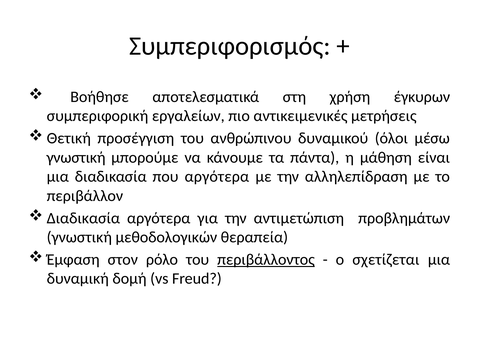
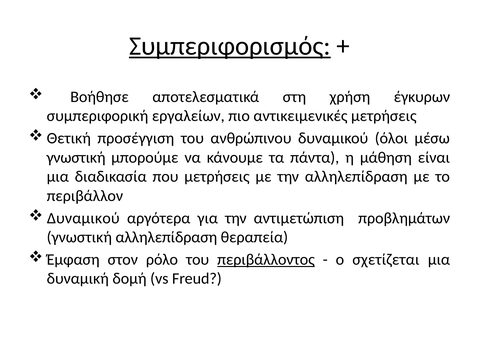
Συμπεριφορισμός underline: none -> present (230, 46)
που αργότερα: αργότερα -> μετρήσεις (217, 177)
Διαδικασία: Διαδικασία -> Δυναμικού (83, 218)
γνωστική μεθοδολογικών: μεθοδολογικών -> αλληλεπίδραση (166, 237)
